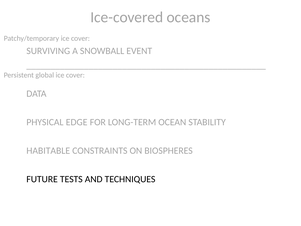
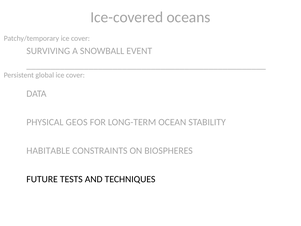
EDGE: EDGE -> GEOS (77, 122)
